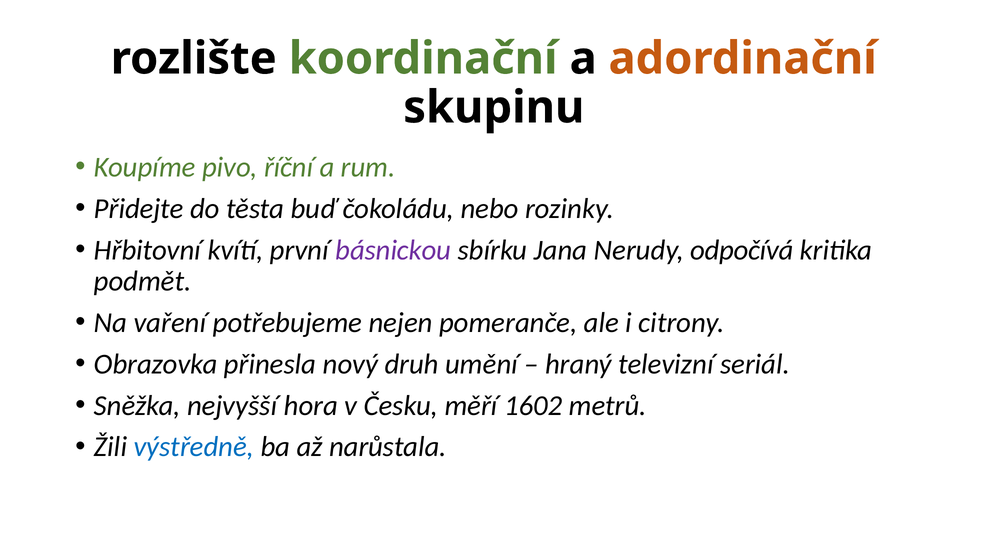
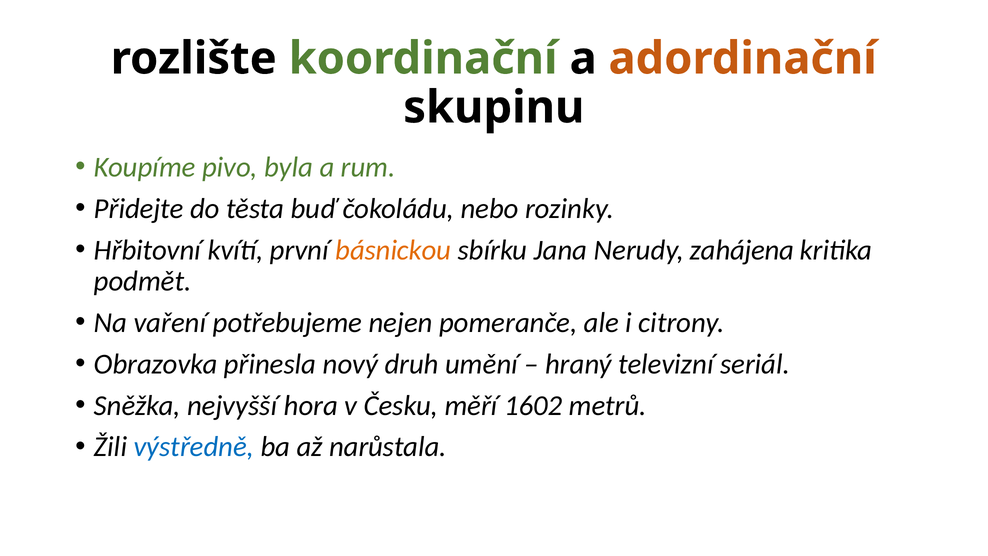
říční: říční -> byla (289, 167)
básnickou colour: purple -> orange (393, 250)
odpočívá: odpočívá -> zahájena (742, 250)
